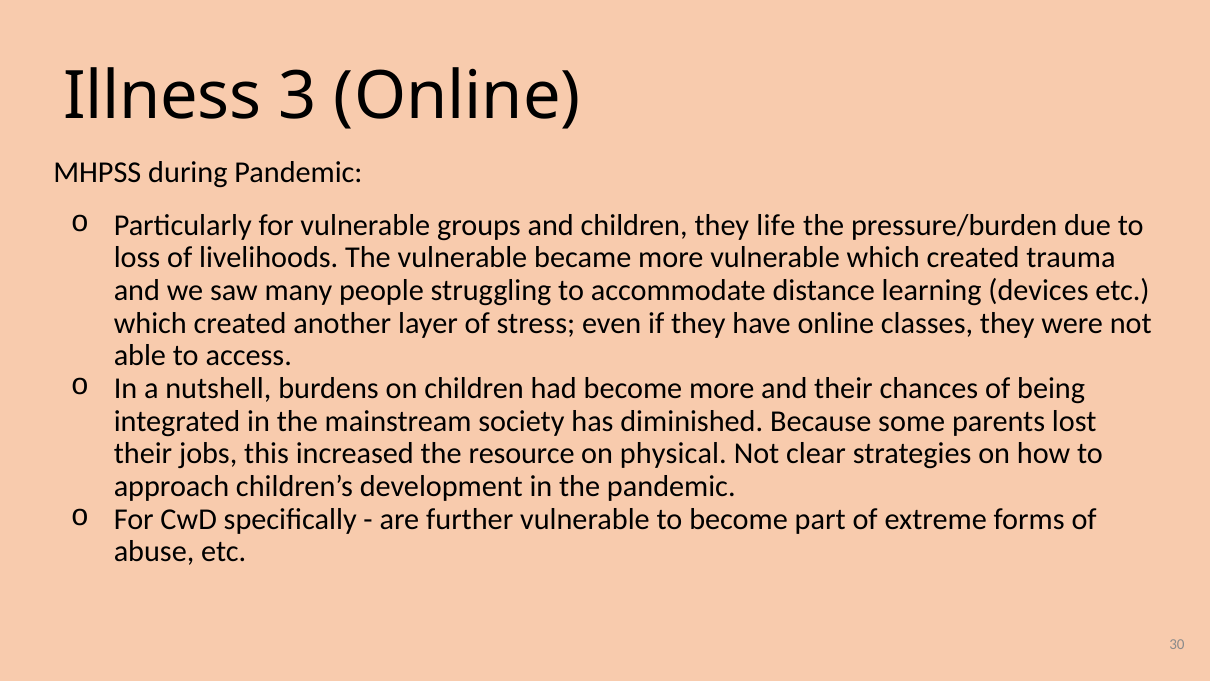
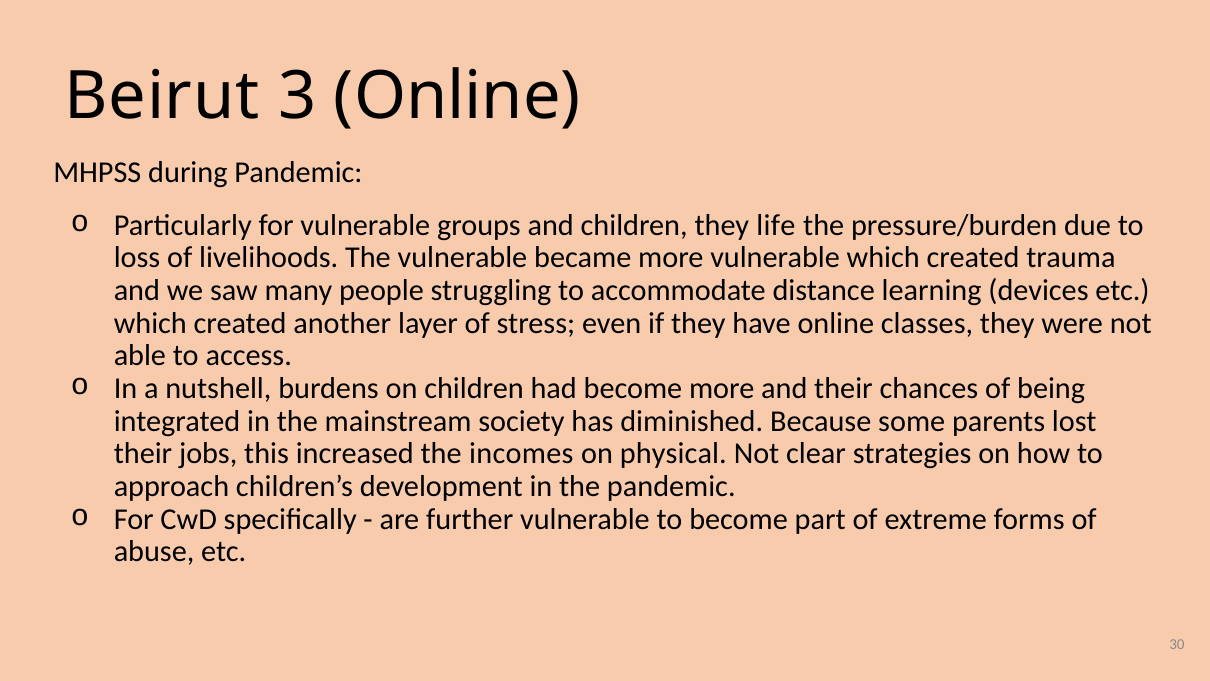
Illness: Illness -> Beirut (162, 97)
resource: resource -> incomes (521, 454)
